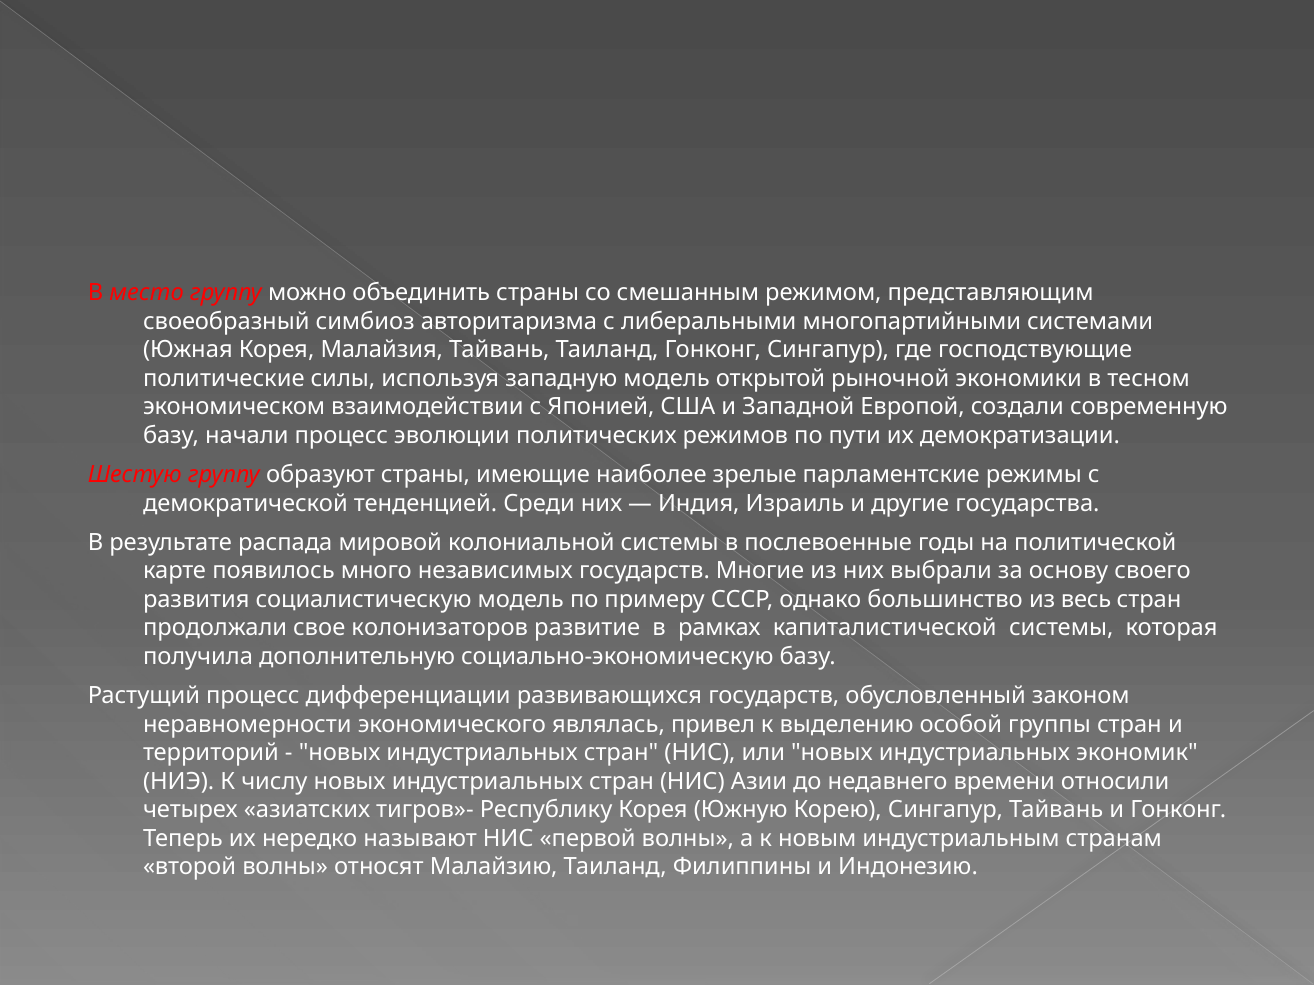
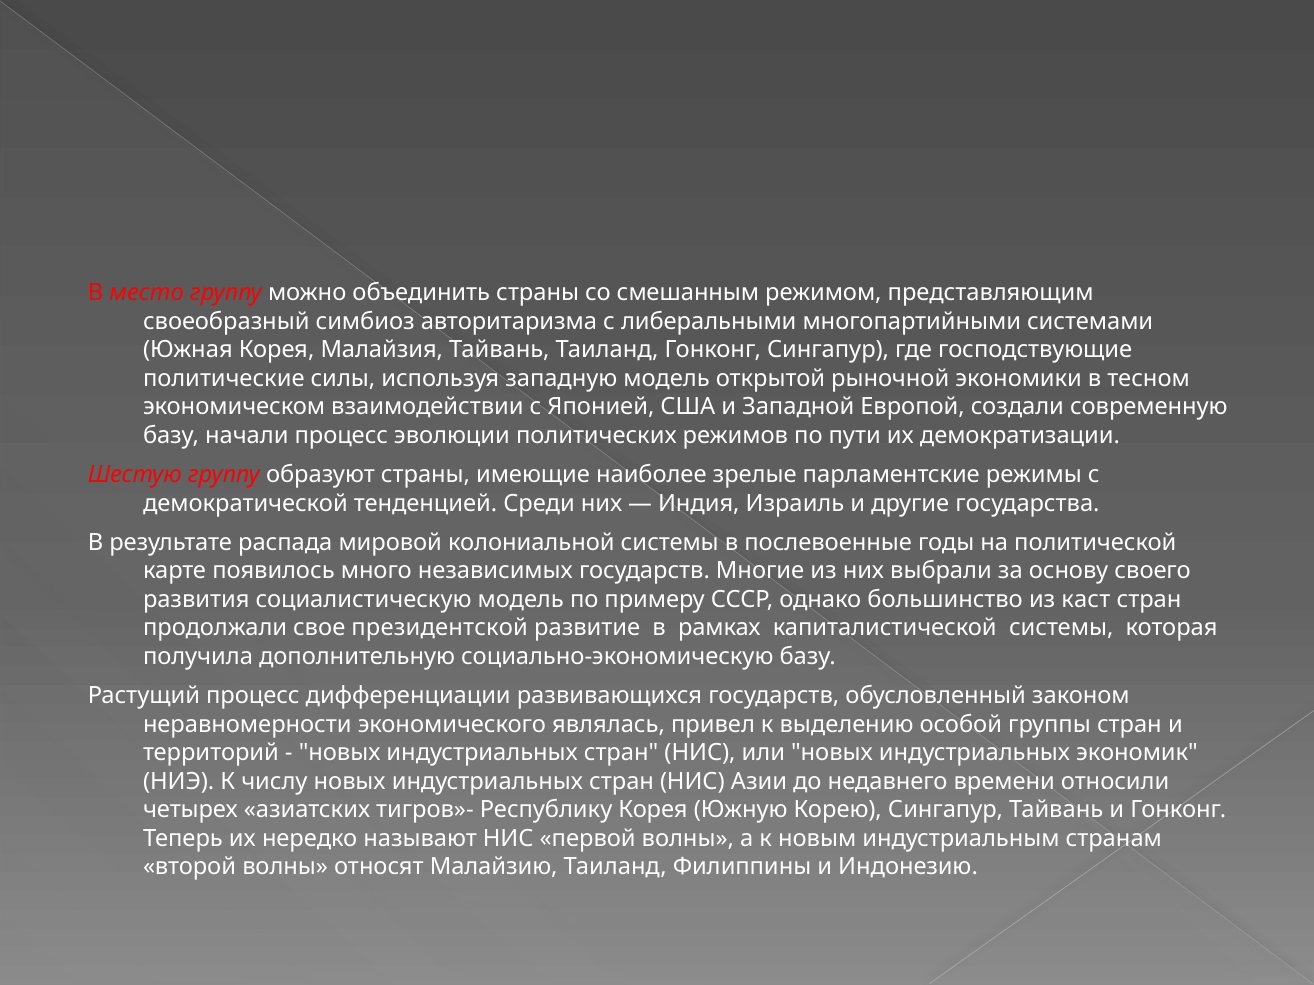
весь: весь -> каст (1086, 600)
колонизаторов: колонизаторов -> президентской (440, 628)
